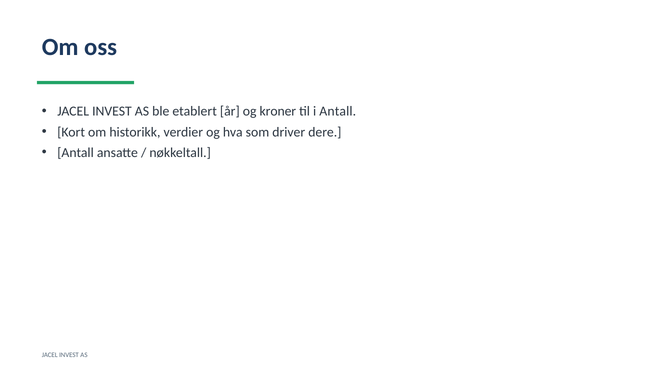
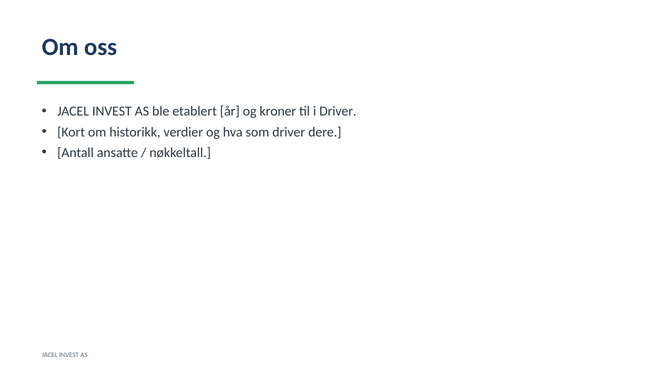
i Antall: Antall -> Driver (338, 111)
